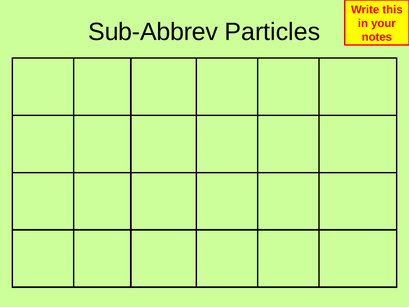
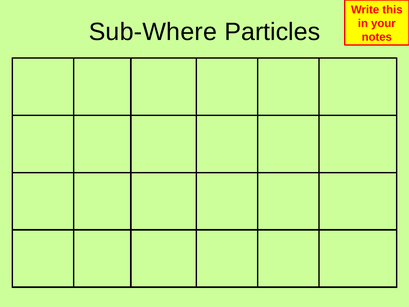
Sub-Abbrev: Sub-Abbrev -> Sub-Where (153, 32)
